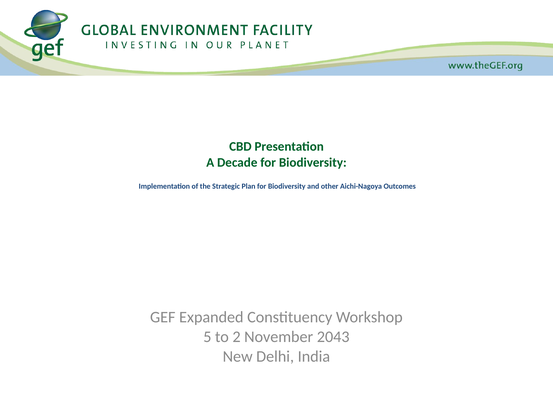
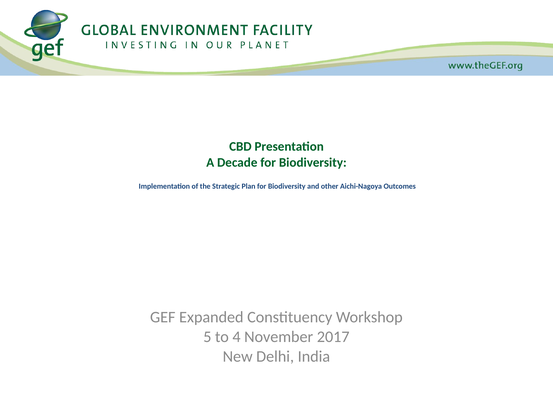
2: 2 -> 4 (237, 337)
2043: 2043 -> 2017 (333, 337)
